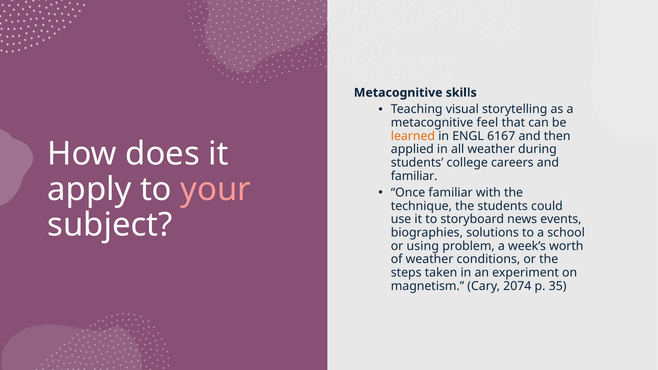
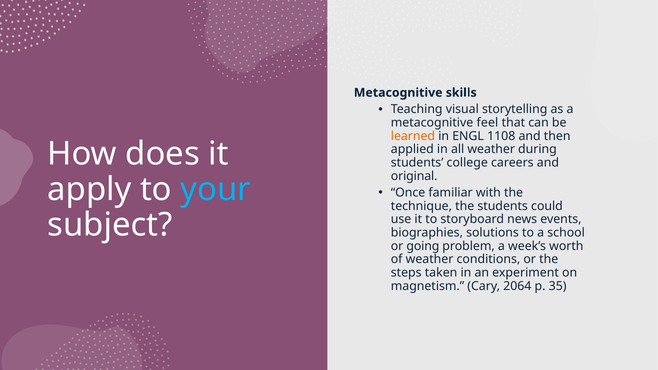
6167: 6167 -> 1108 (501, 136)
familiar: familiar -> original (414, 176)
your colour: pink -> light blue (216, 189)
using: using -> going (423, 246)
2074: 2074 -> 2064 (517, 286)
